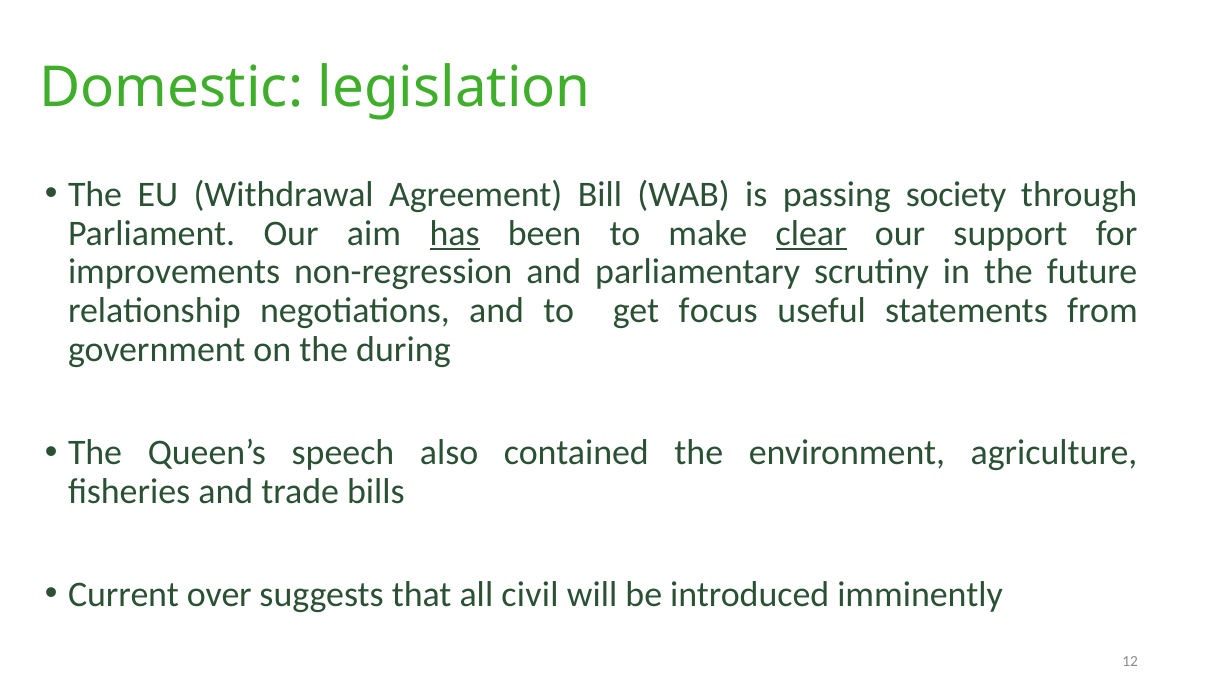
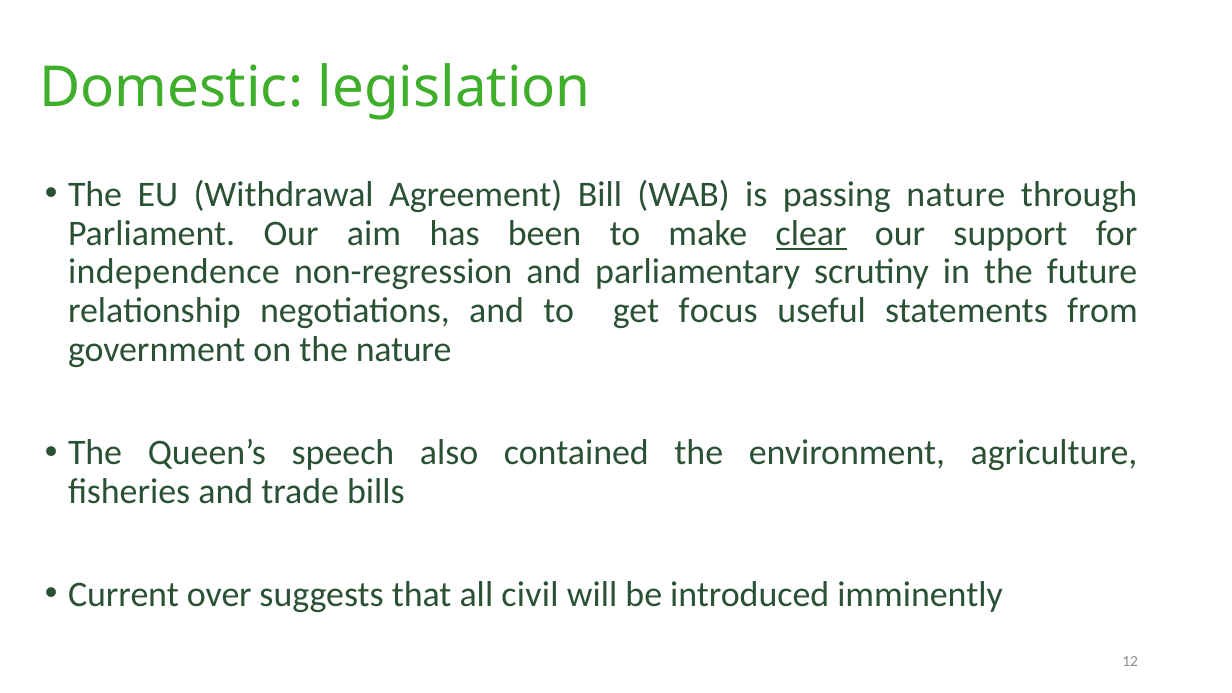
passing society: society -> nature (956, 195)
has underline: present -> none (455, 233)
improvements: improvements -> independence (174, 272)
the during: during -> nature (404, 349)
